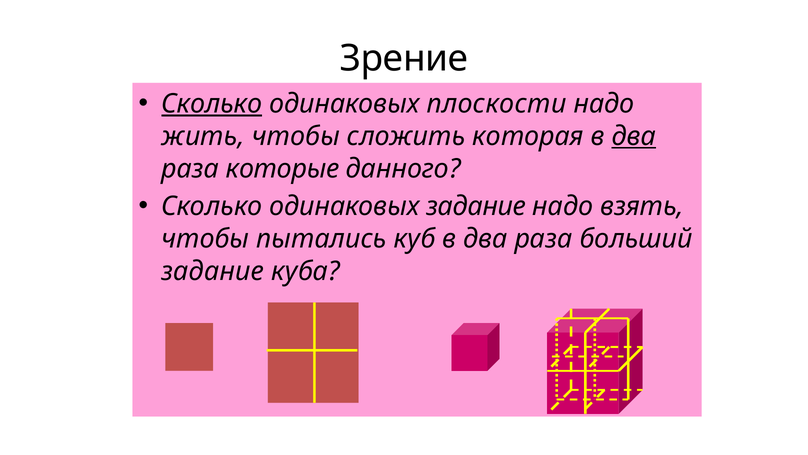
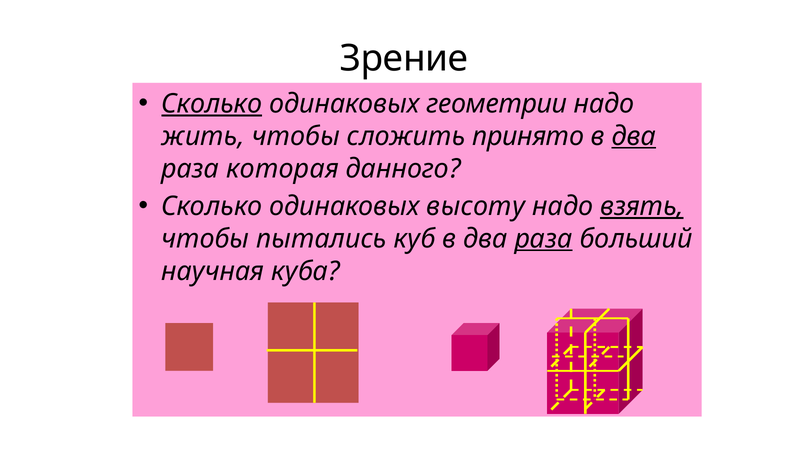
плоскости: плоскости -> геометрии (497, 104)
которая: которая -> принято (528, 136)
которые: которые -> которая (282, 168)
одинаковых задание: задание -> высоту (476, 206)
взять underline: none -> present (642, 206)
раза underline: none -> present (544, 239)
задание: задание -> научная (213, 271)
